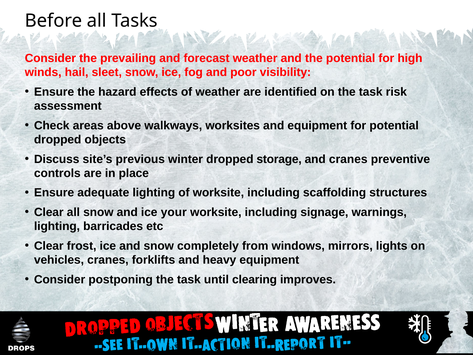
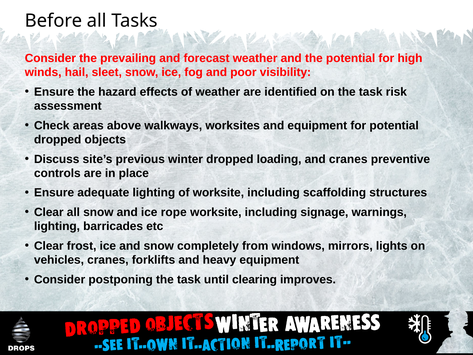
storage: storage -> loading (279, 159)
your: your -> rope (174, 212)
